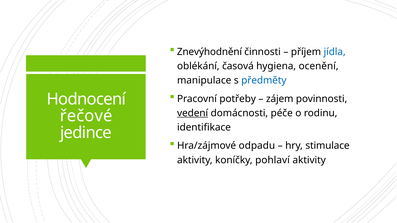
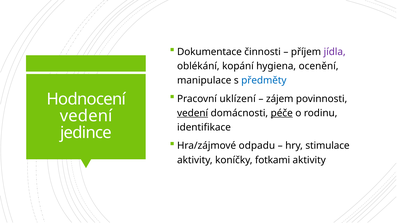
Znevýhodnění: Znevýhodnění -> Dokumentace (209, 52)
jídla colour: blue -> purple (335, 52)
časová: časová -> kopání (238, 66)
potřeby: potřeby -> uklízení (238, 99)
péče underline: none -> present (282, 113)
řečové: řečové -> vedení (86, 116)
pohlaví: pohlaví -> fotkami (273, 160)
